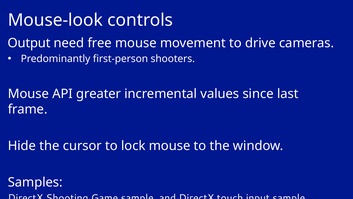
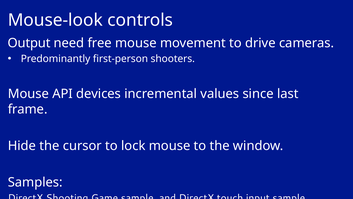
greater: greater -> devices (99, 94)
